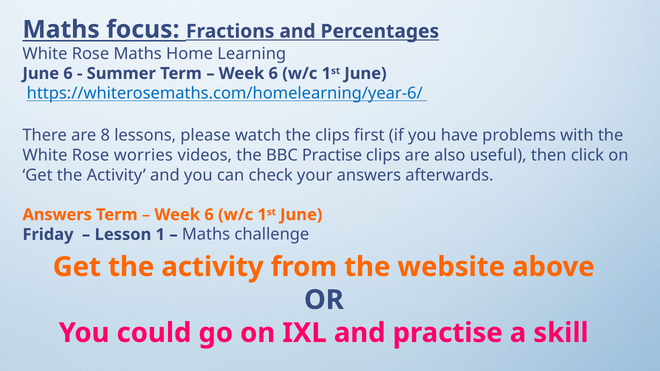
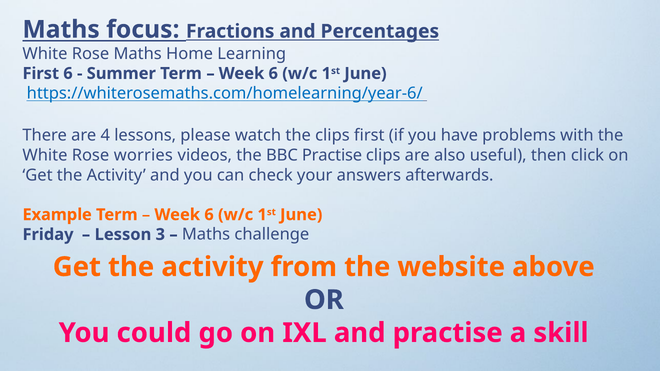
June: June -> First (41, 74)
8: 8 -> 4 (105, 136)
Answers: Answers -> Example (57, 215)
Lesson 1: 1 -> 3 (160, 235)
